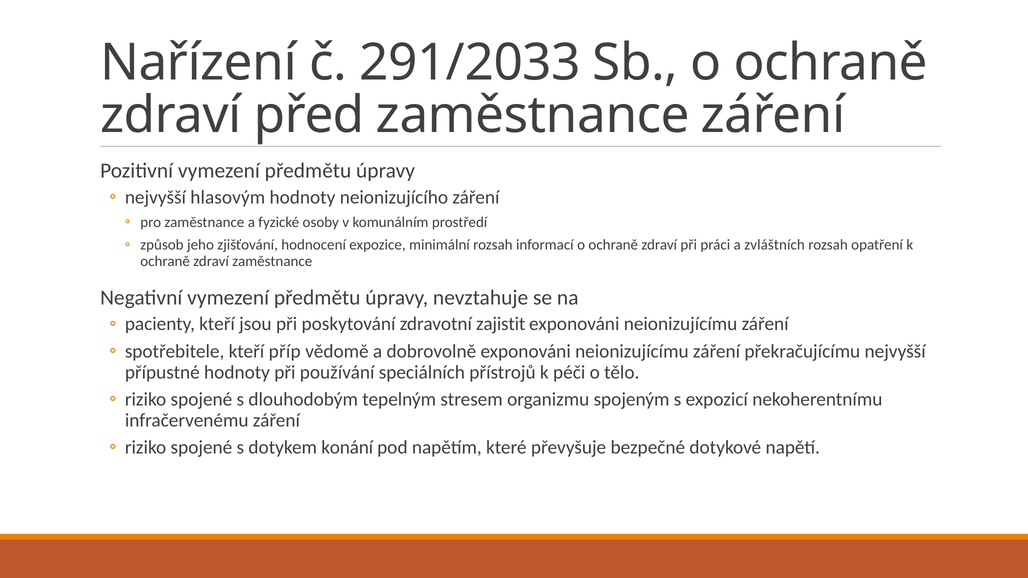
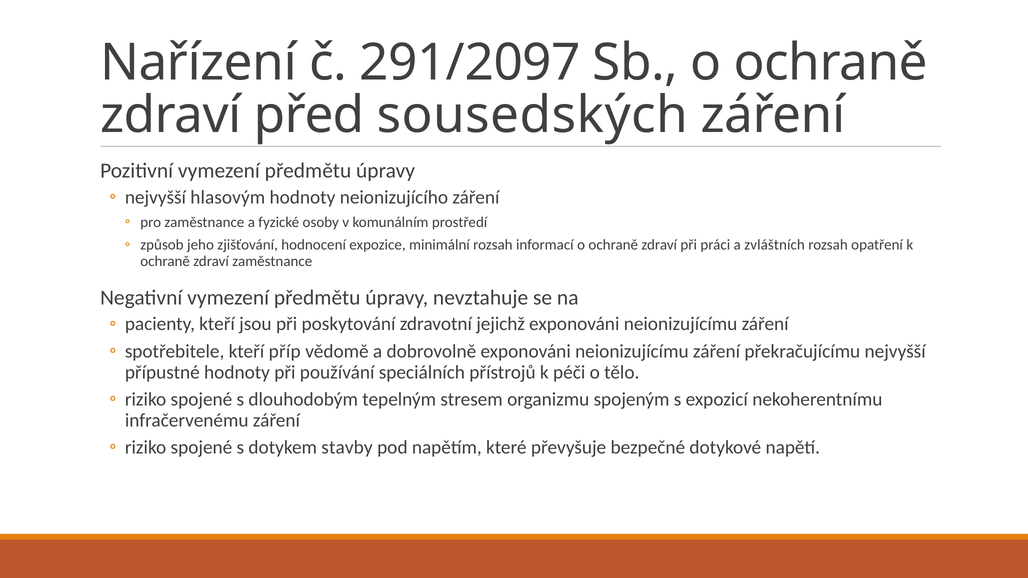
291/2033: 291/2033 -> 291/2097 (470, 63)
před zaměstnance: zaměstnance -> sousedských (532, 115)
zajistit: zajistit -> jejichž (501, 324)
konání: konání -> stavby (347, 448)
